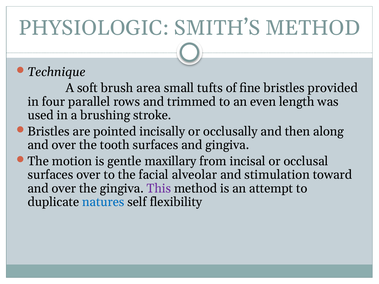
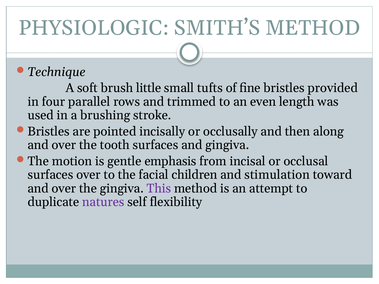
area: area -> little (149, 88)
maxillary: maxillary -> emphasis (170, 161)
alveolar: alveolar -> children (195, 175)
natures colour: blue -> purple (103, 202)
